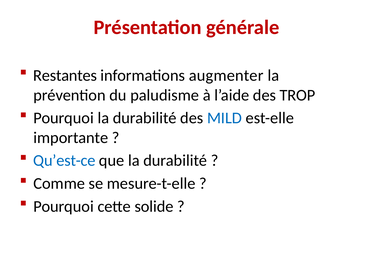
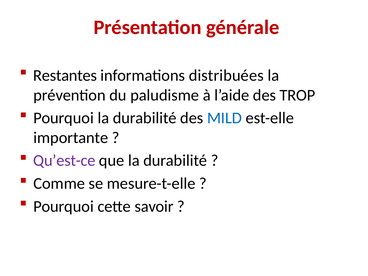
augmenter: augmenter -> distribuées (226, 75)
Qu’est-ce colour: blue -> purple (64, 161)
solide: solide -> savoir (154, 206)
